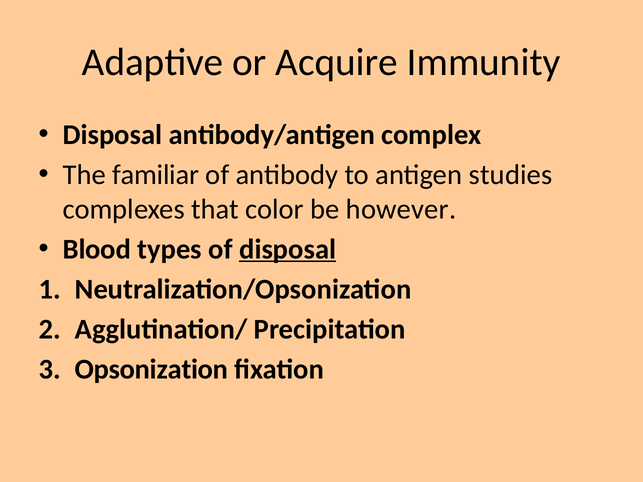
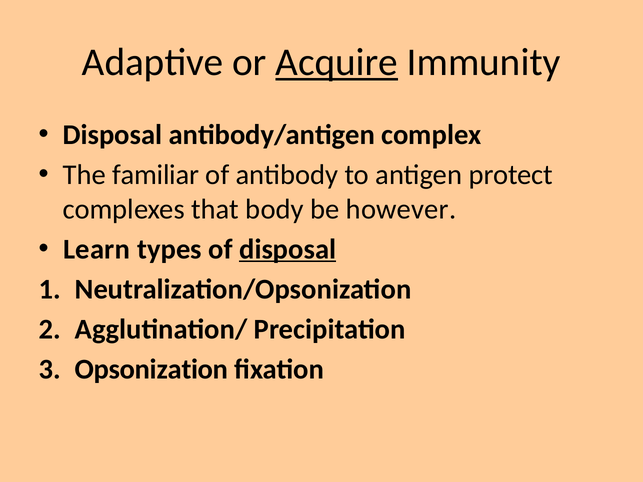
Acquire underline: none -> present (337, 62)
studies: studies -> protect (511, 175)
color: color -> body (275, 209)
Blood: Blood -> Learn (97, 249)
